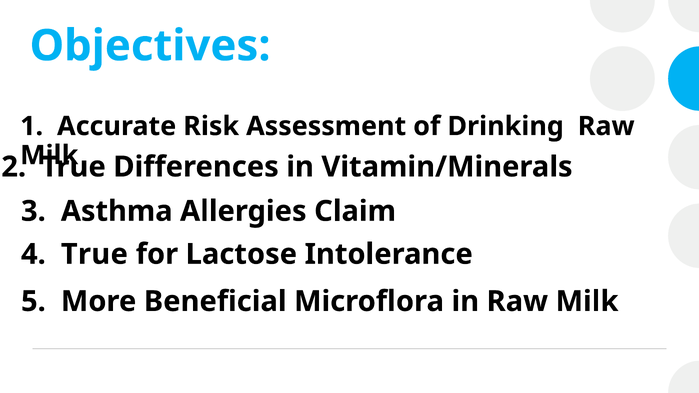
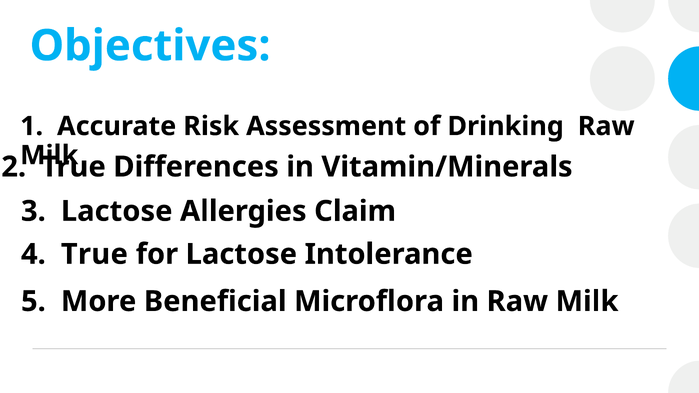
3 Asthma: Asthma -> Lactose (117, 211)
